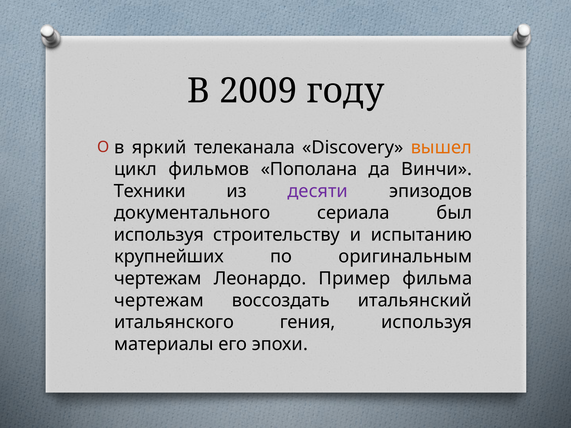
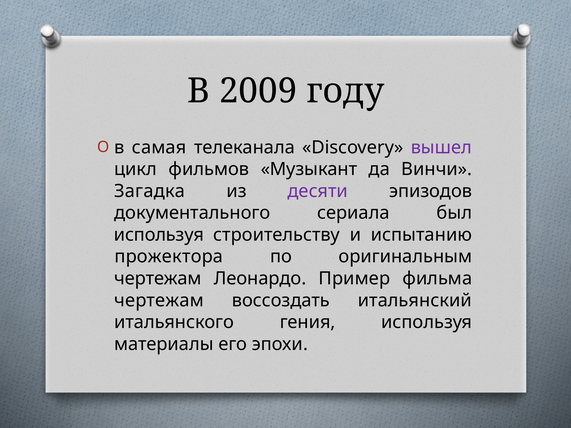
яркий: яркий -> самая (159, 147)
вышел colour: orange -> purple (441, 147)
Пополана: Пополана -> Музыкант (309, 169)
Техники: Техники -> Загадка (150, 191)
крупнейших: крупнейших -> прожектора (169, 257)
